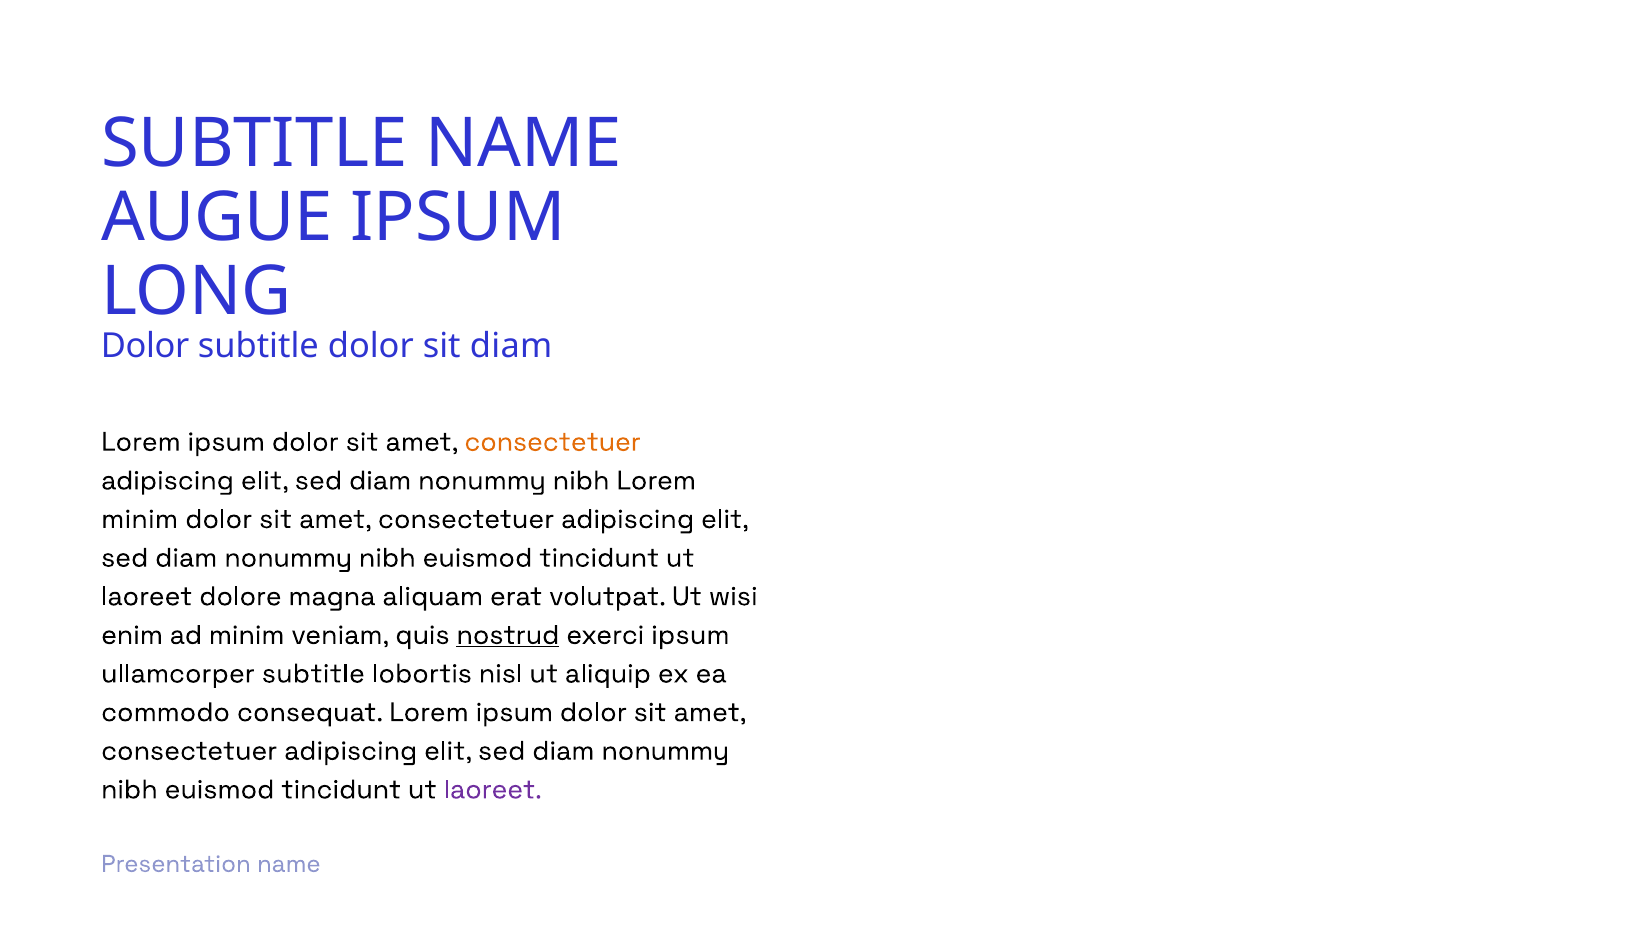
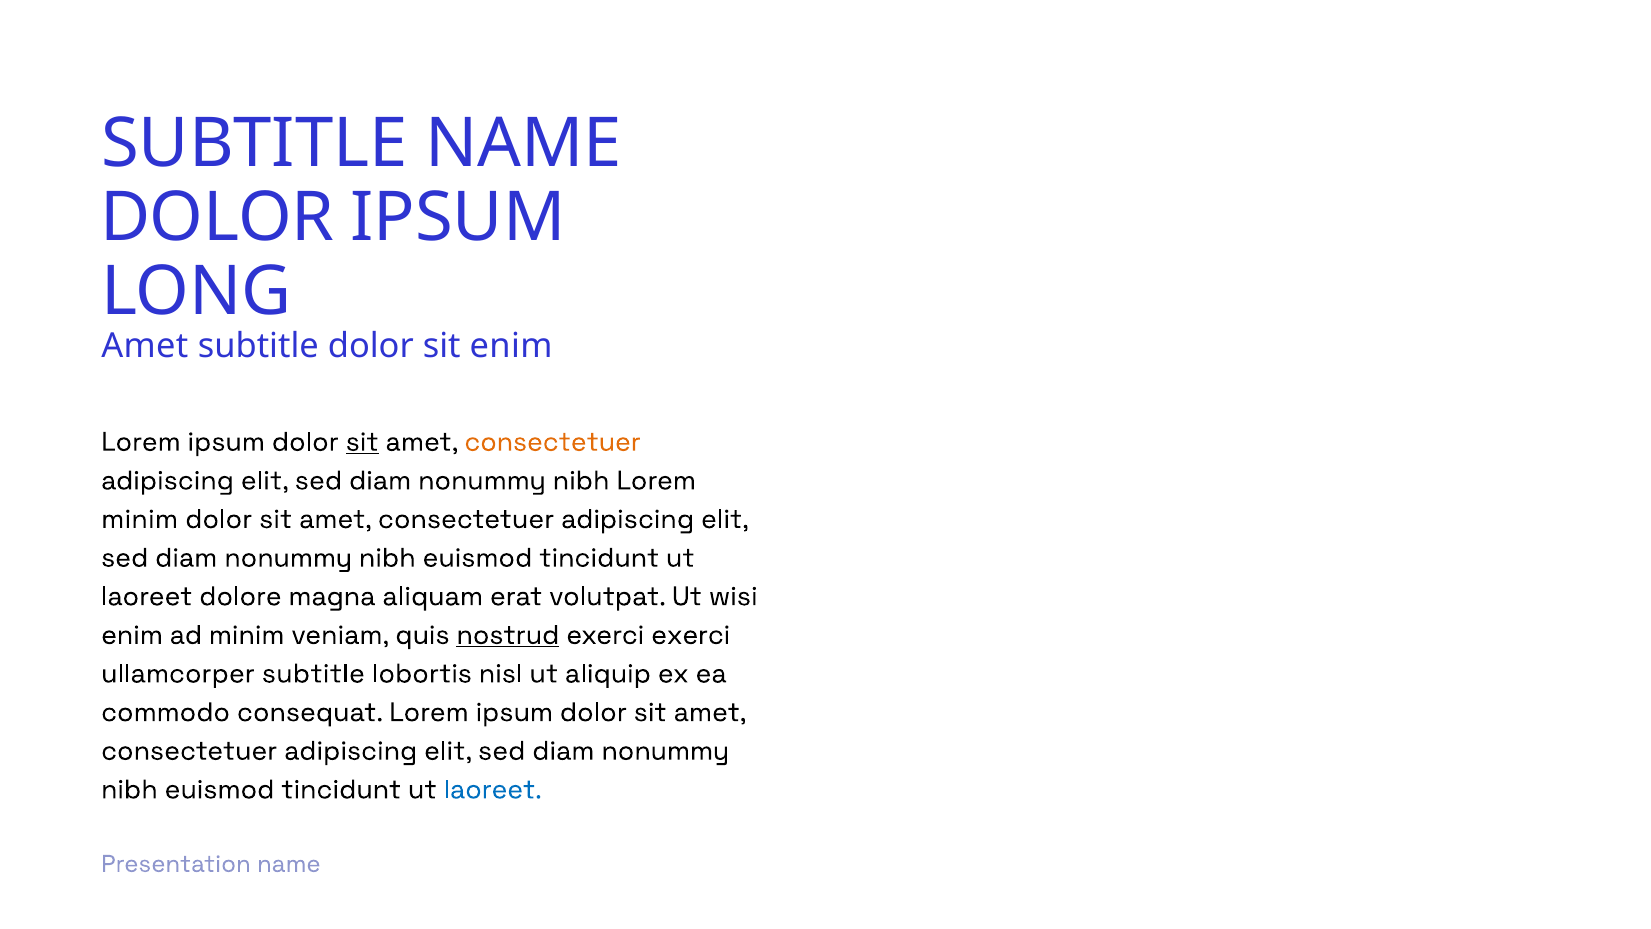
AUGUE: AUGUE -> DOLOR (217, 218)
Dolor: Dolor -> Amet (145, 346)
sit diam: diam -> enim (511, 346)
sit underline: none -> present (362, 442)
exerci ipsum: ipsum -> exerci (691, 635)
laoreet colour: purple -> blue (493, 789)
